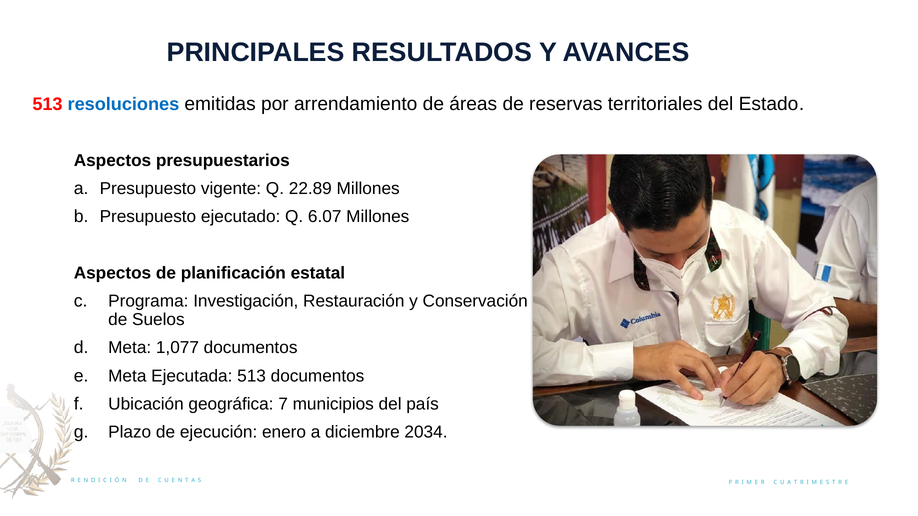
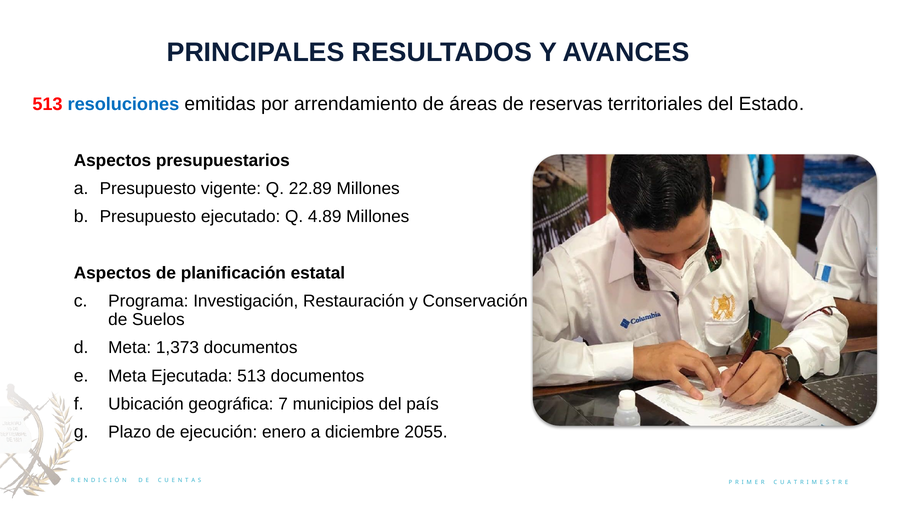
6.07: 6.07 -> 4.89 (325, 217)
1,077: 1,077 -> 1,373 (177, 348)
2034: 2034 -> 2055 (426, 433)
